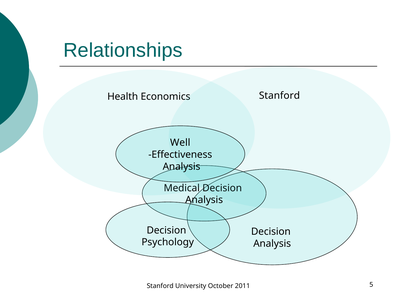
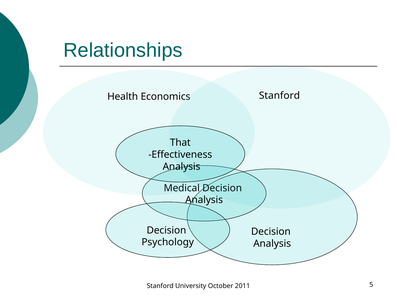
Well: Well -> That (180, 143)
